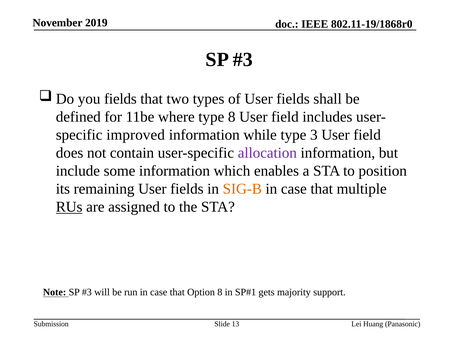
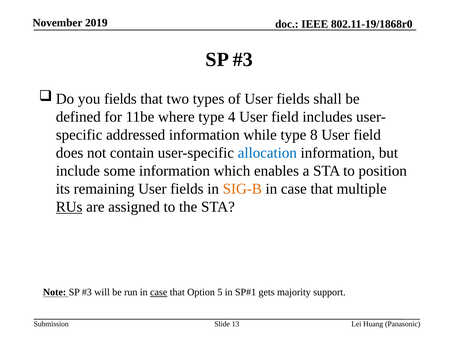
type 8: 8 -> 4 (232, 117)
improved: improved -> addressed (136, 135)
3: 3 -> 8 (314, 135)
allocation colour: purple -> blue (267, 153)
case underline: none -> present (159, 292)
Option 8: 8 -> 5 (220, 292)
